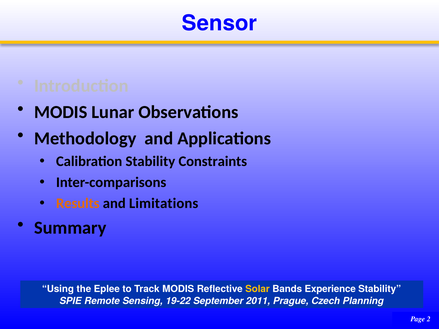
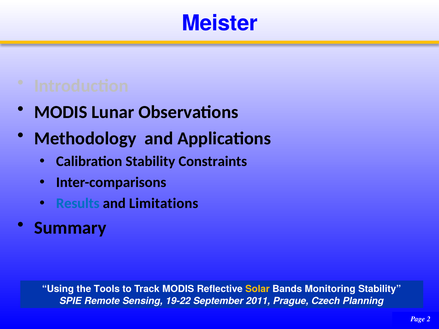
Sensor: Sensor -> Meister (220, 23)
Results colour: orange -> blue (78, 204)
Eplee: Eplee -> Tools (107, 289)
Experience: Experience -> Monitoring (330, 289)
